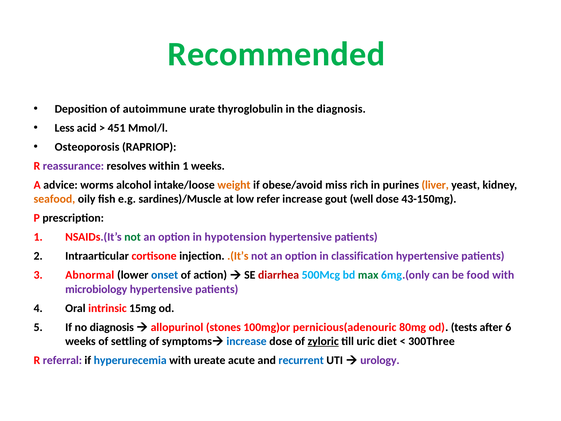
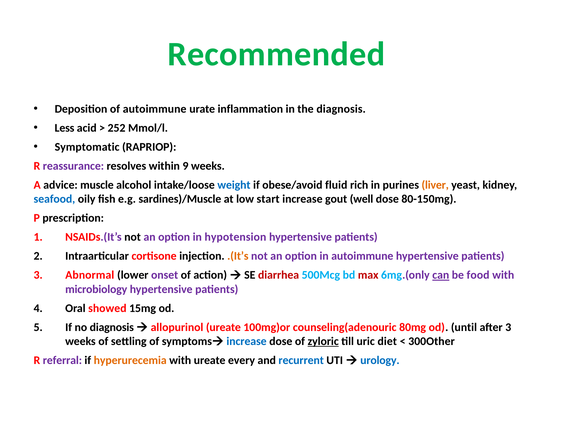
thyroglobulin: thyroglobulin -> inflammation (250, 109)
451: 451 -> 252 (117, 128)
Osteoporosis: Osteoporosis -> Symptomatic (87, 147)
within 1: 1 -> 9 (185, 166)
worms: worms -> muscle (97, 185)
weight colour: orange -> blue (234, 185)
miss: miss -> fluid (336, 185)
seafood colour: orange -> blue (54, 199)
refer: refer -> start (268, 199)
43-150mg: 43-150mg -> 80-150mg (429, 199)
not colour: green -> black (133, 237)
in classification: classification -> autoimmune (362, 256)
onset colour: blue -> purple (165, 275)
max colour: green -> red (368, 275)
can underline: none -> present (441, 275)
intrinsic: intrinsic -> showed (107, 308)
allopurinol stones: stones -> ureate (223, 327)
pernicious(adenouric: pernicious(adenouric -> counseling(adenouric (345, 327)
tests: tests -> until (464, 327)
after 6: 6 -> 3 (508, 327)
300Three: 300Three -> 300Other (432, 341)
hyperurecemia colour: blue -> orange (130, 360)
acute: acute -> every (241, 360)
urology colour: purple -> blue (380, 360)
